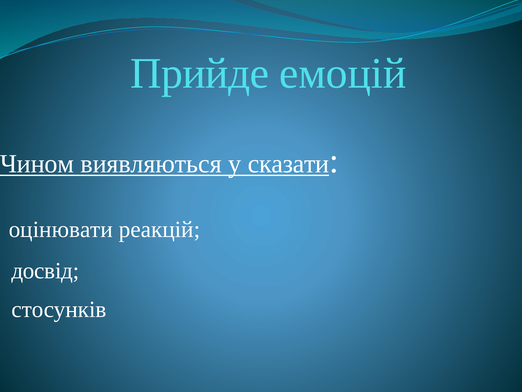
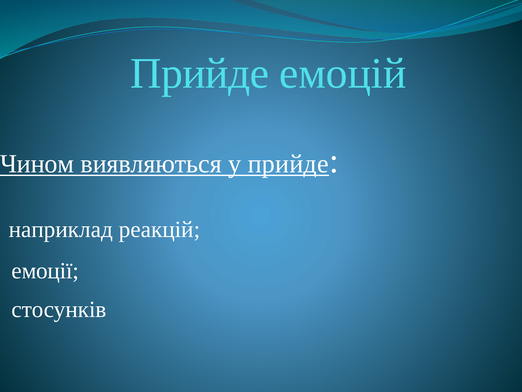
у сказати: сказати -> прийде (288, 164)
оцiнювати: оцiнювати -> наприклад (61, 229)
досвід: досвід -> емоції (45, 270)
